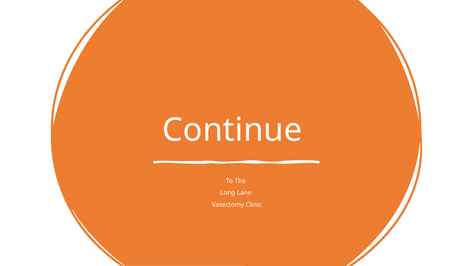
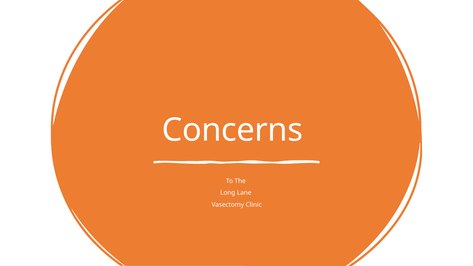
Continue: Continue -> Concerns (232, 130)
